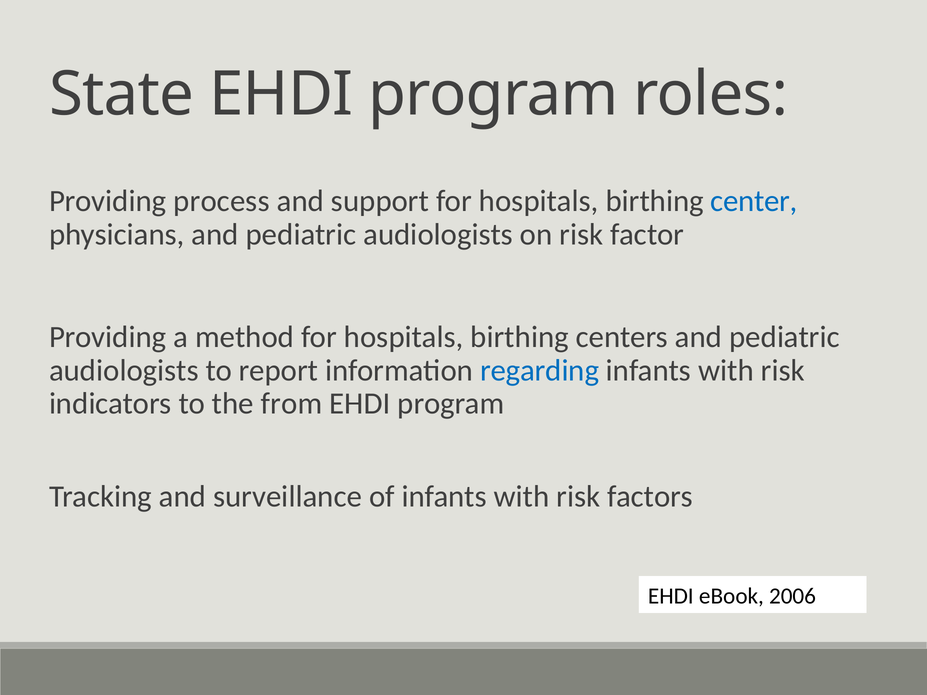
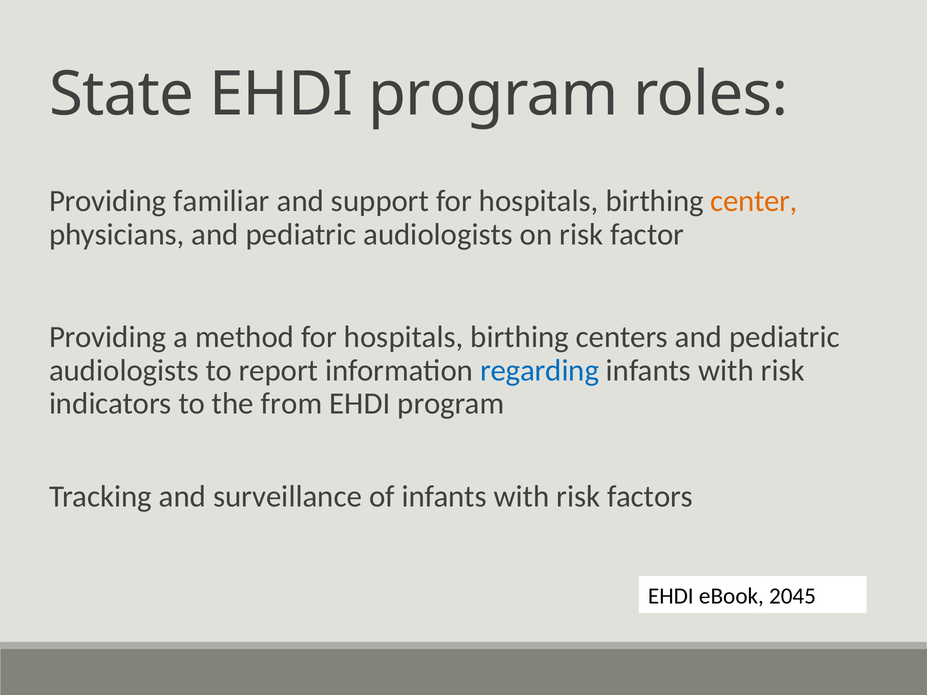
process: process -> familiar (222, 201)
center colour: blue -> orange (754, 201)
2006: 2006 -> 2045 (792, 596)
